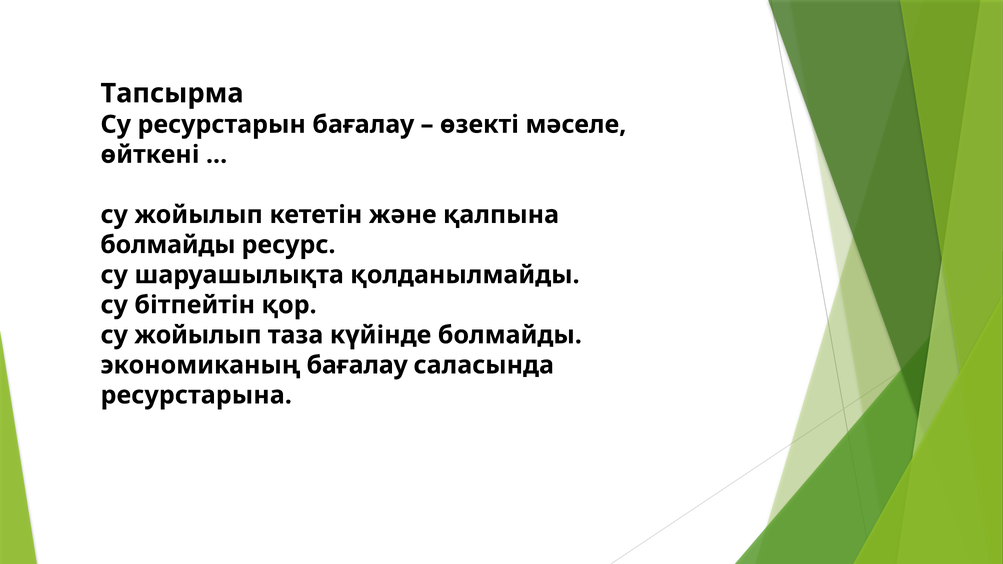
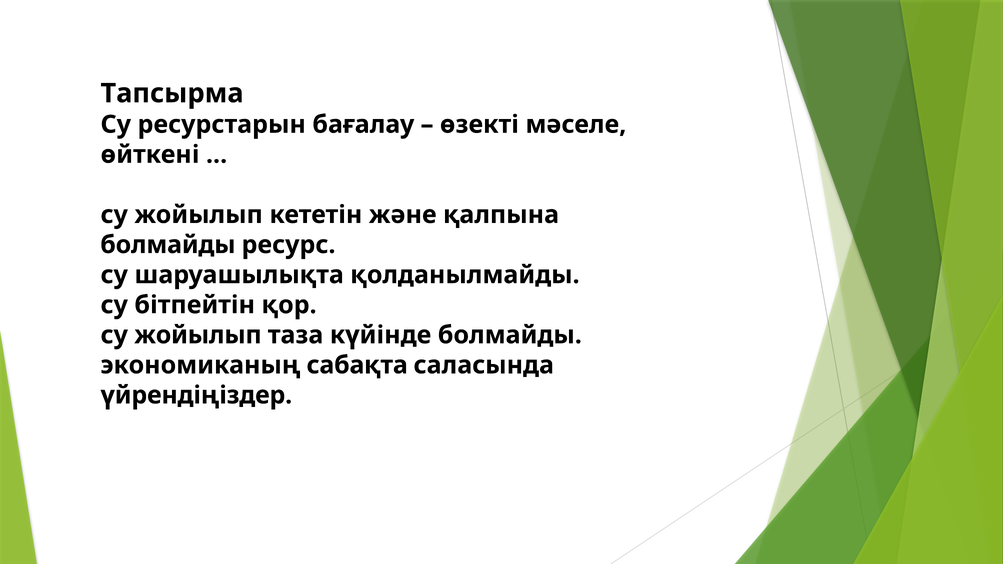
экономиканың бағалау: бағалау -> сабақта (357, 365)
ресурстарына: ресурстарына -> үйрендіңіздер (196, 395)
